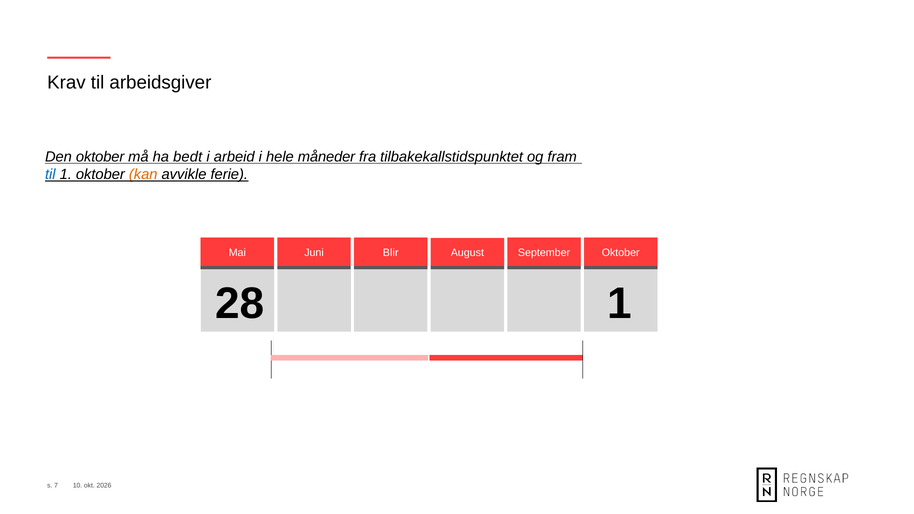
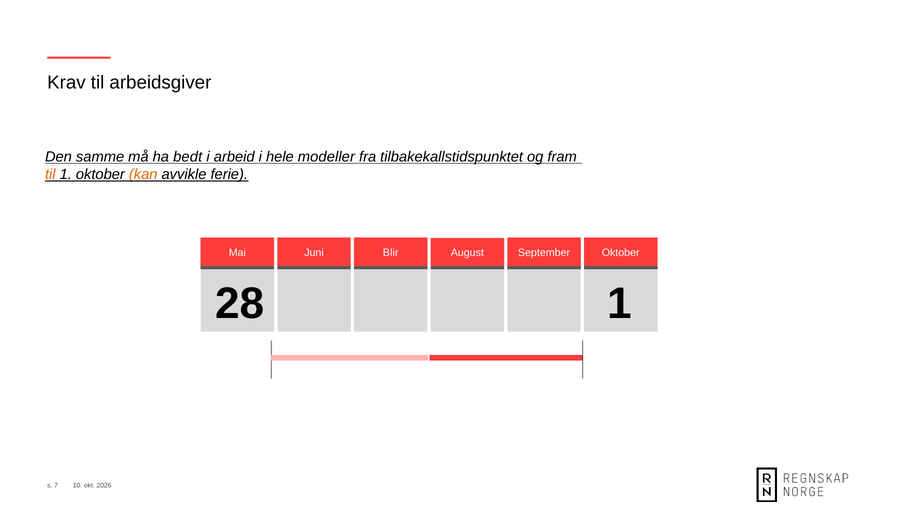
Den oktober: oktober -> samme (100, 157)
måneder: måneder -> modeller (326, 157)
til colour: blue -> orange (50, 175)
